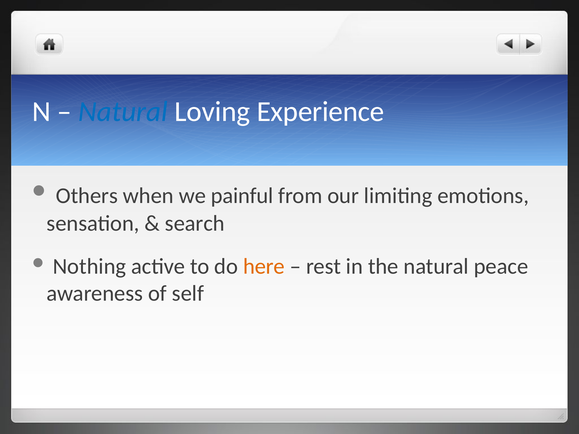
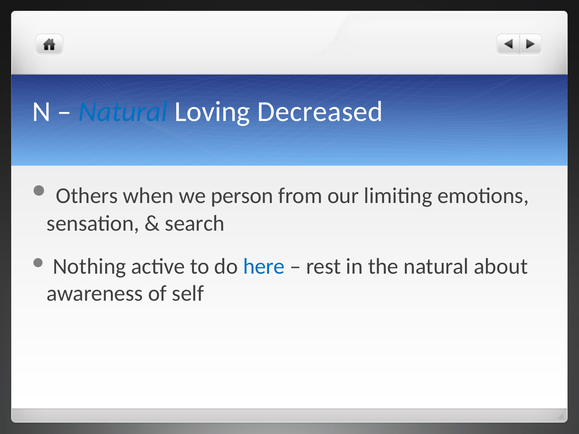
Experience: Experience -> Decreased (320, 112)
painful: painful -> person (242, 196)
here colour: orange -> blue (264, 266)
peace: peace -> about (501, 266)
